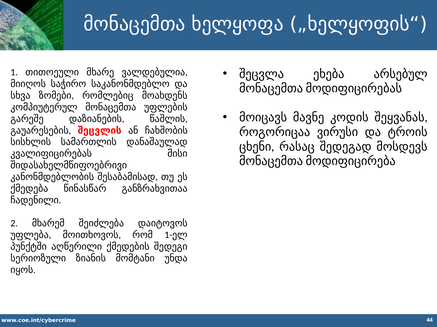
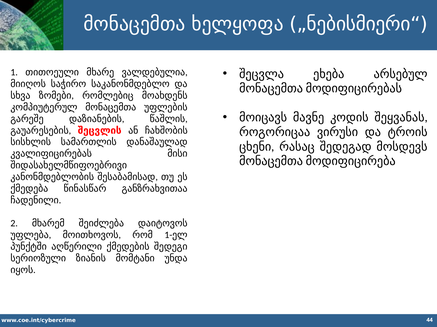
„ხელყოფის“: „ხელყოფის“ -> „ნებისმიერი“ (359, 24)
